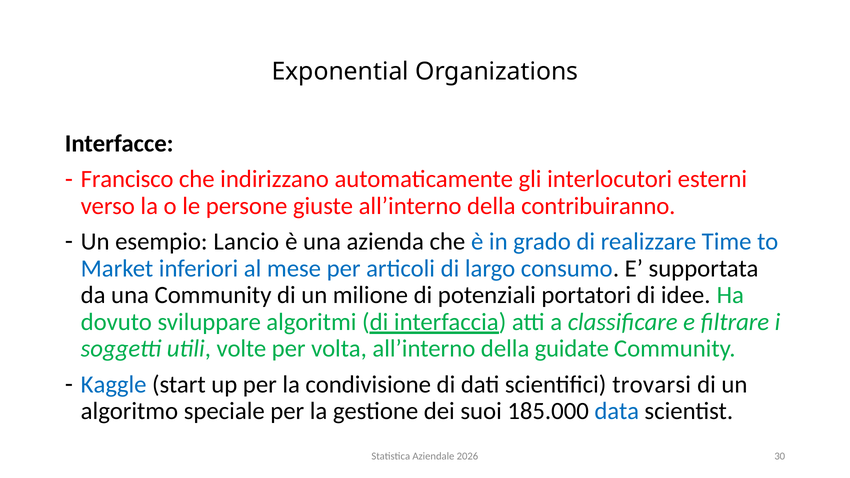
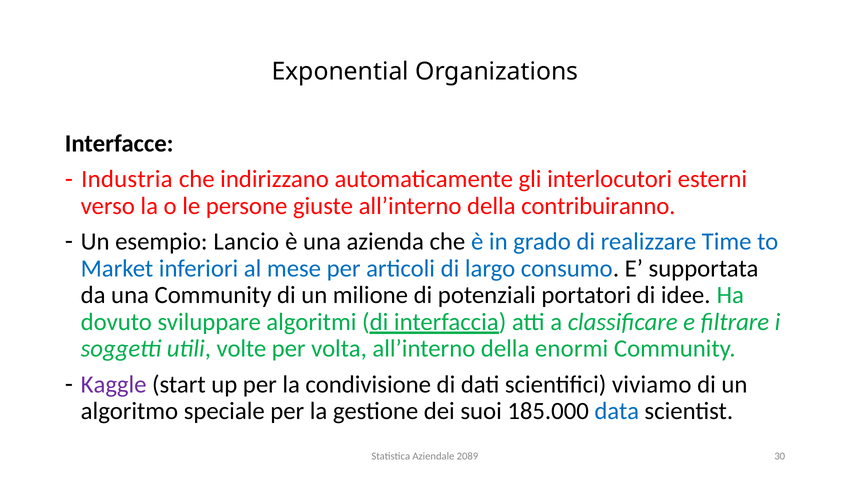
Francisco: Francisco -> Industria (127, 179)
guidate: guidate -> enormi (572, 349)
Kaggle colour: blue -> purple (114, 385)
trovarsi: trovarsi -> viviamo (652, 385)
2026: 2026 -> 2089 (467, 456)
